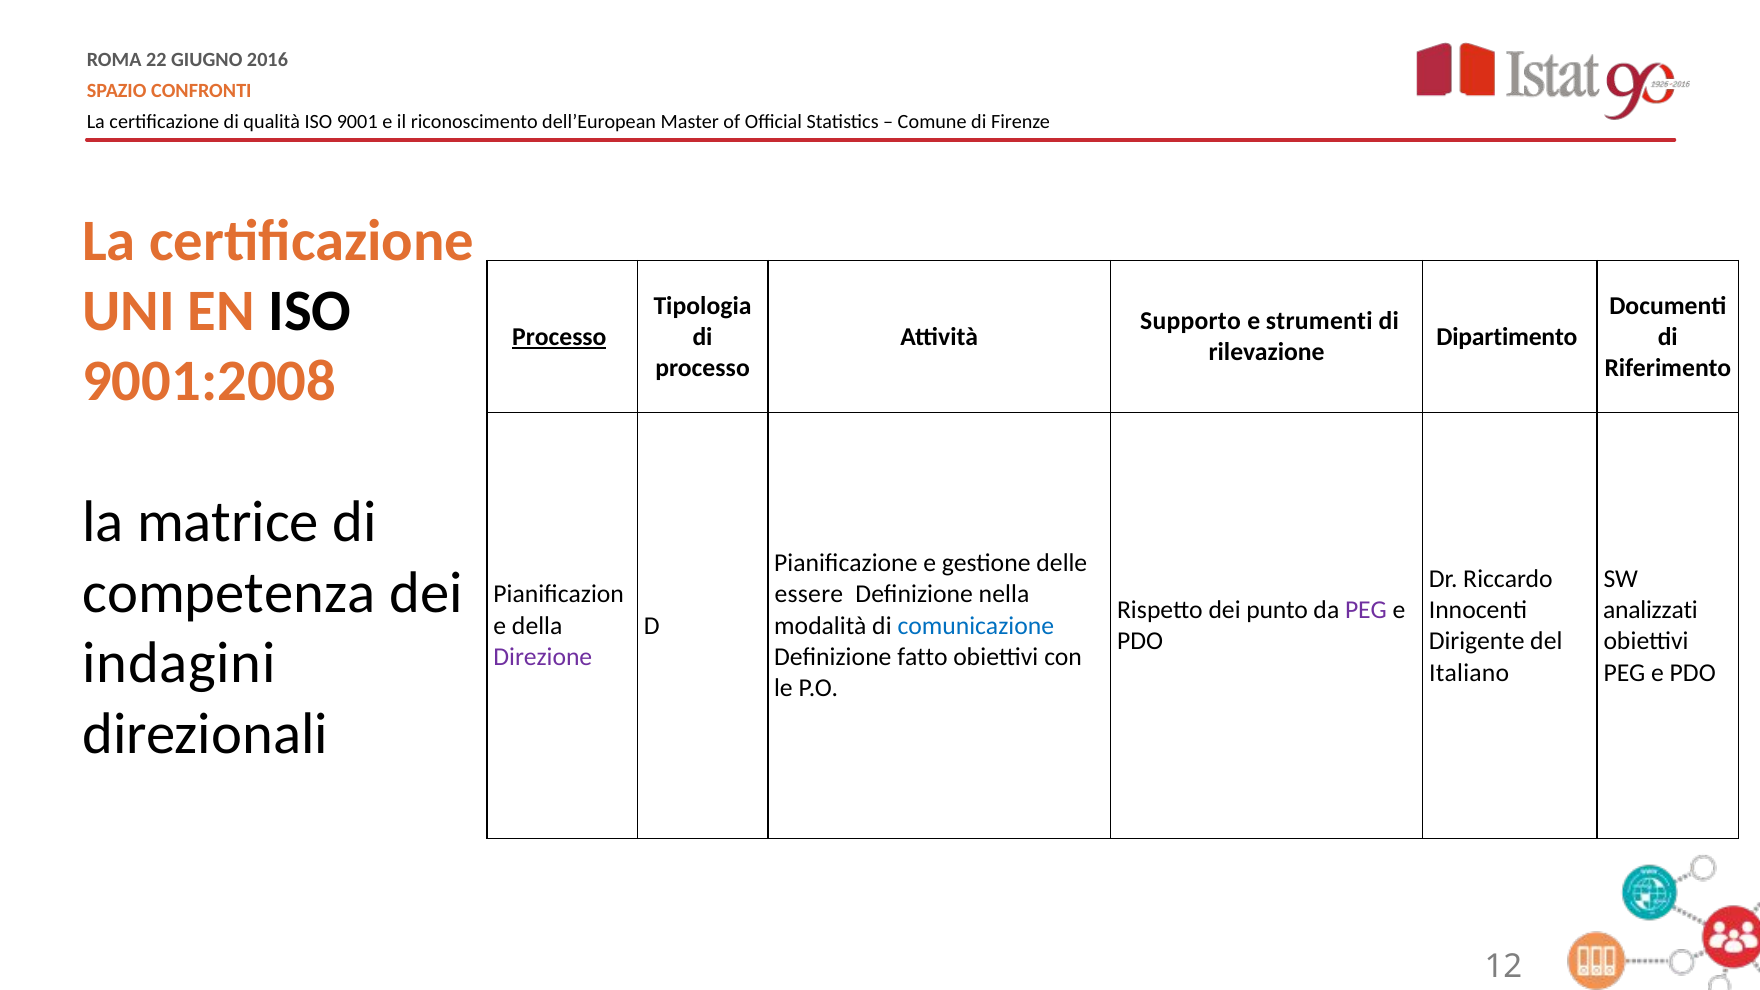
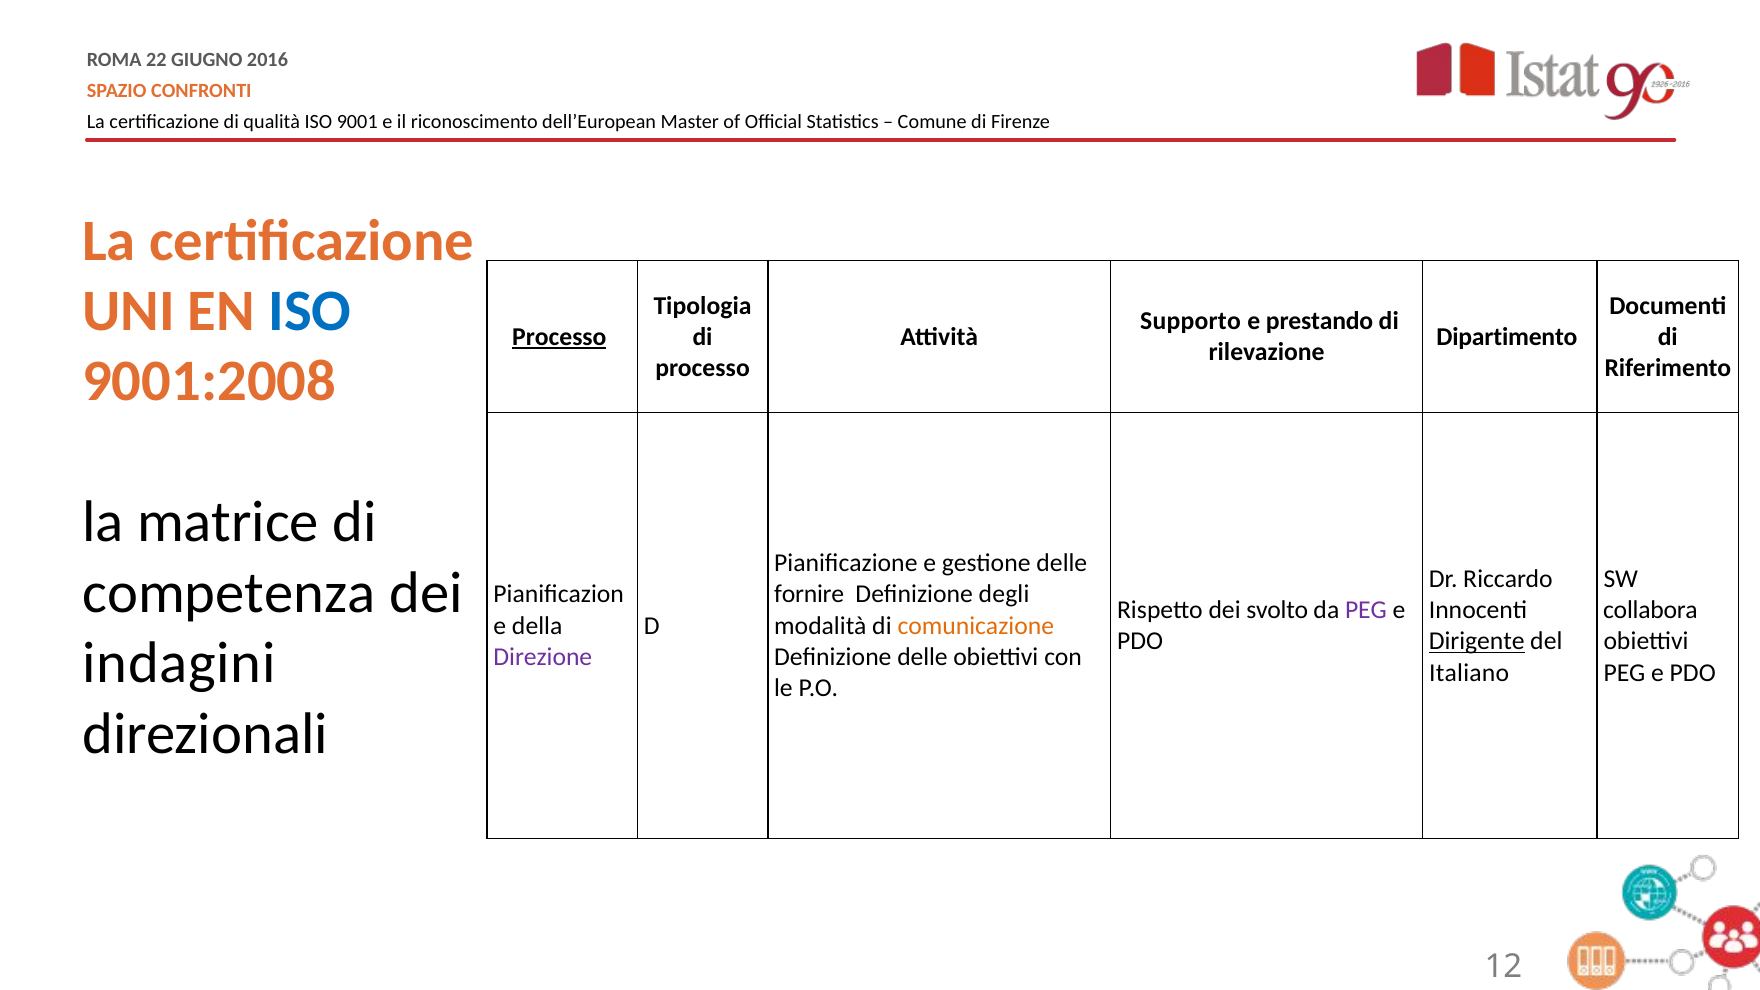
ISO colour: black -> blue (310, 311)
strumenti: strumenti -> prestando (1320, 321)
essere: essere -> fornire (809, 595)
nella: nella -> degli (1004, 595)
punto: punto -> svolto (1277, 610)
analizzati: analizzati -> collabora (1650, 610)
comunicazione colour: blue -> orange (976, 626)
Dirigente underline: none -> present (1477, 641)
Definizione fatto: fatto -> delle (922, 657)
